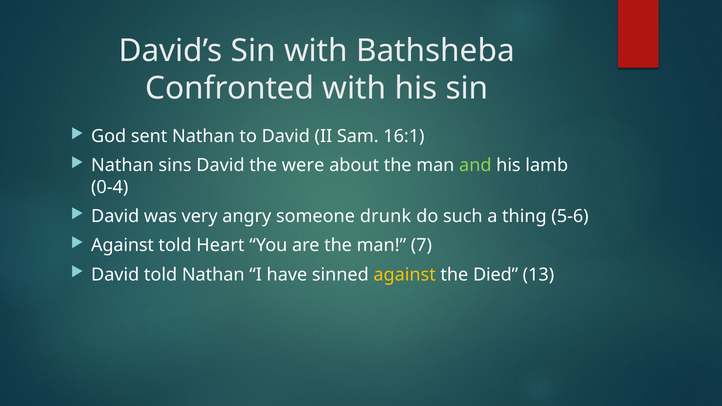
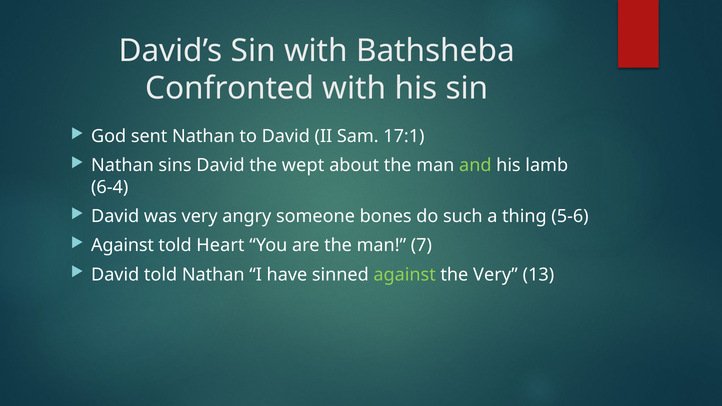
16:1: 16:1 -> 17:1 (404, 136)
were: were -> wept (303, 166)
0-4: 0-4 -> 6-4 (110, 187)
drunk: drunk -> bones (386, 216)
against colour: yellow -> light green (405, 275)
the Died: Died -> Very (495, 275)
